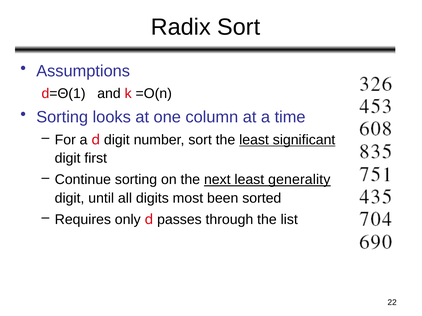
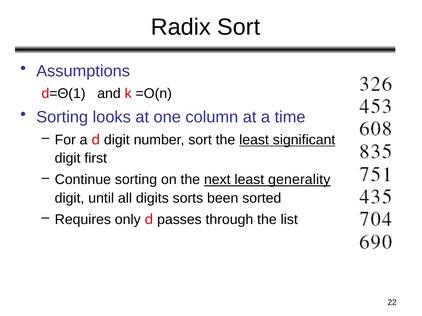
most: most -> sorts (188, 199)
